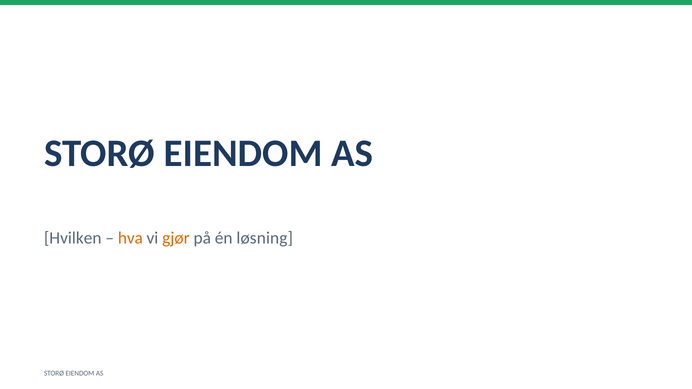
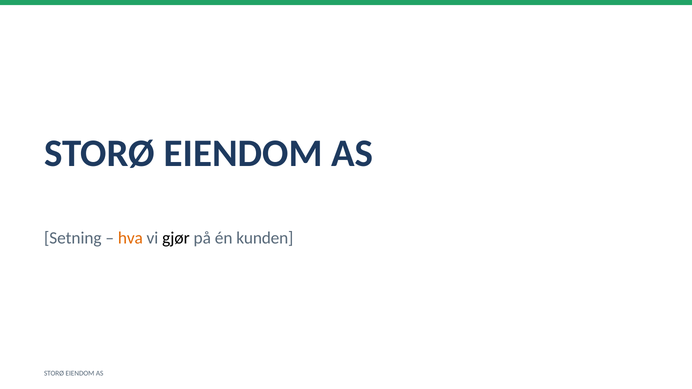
Hvilken: Hvilken -> Setning (73, 238)
gjør colour: orange -> black (176, 238)
løsning: løsning -> kunden (265, 238)
